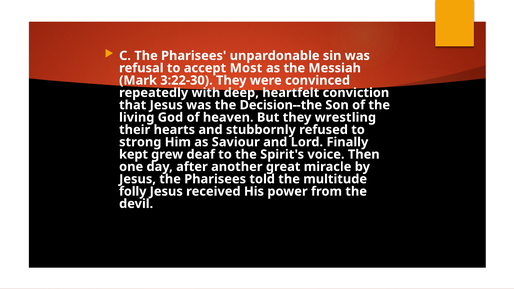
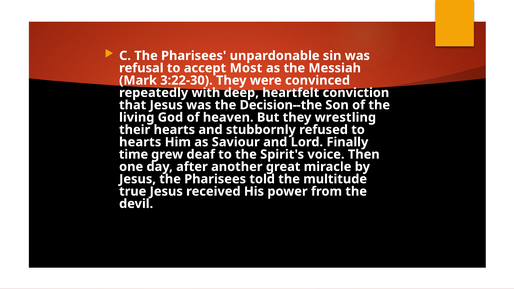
strong: strong -> hearts (140, 142)
kept: kept -> time (134, 154)
folly: folly -> true (133, 191)
